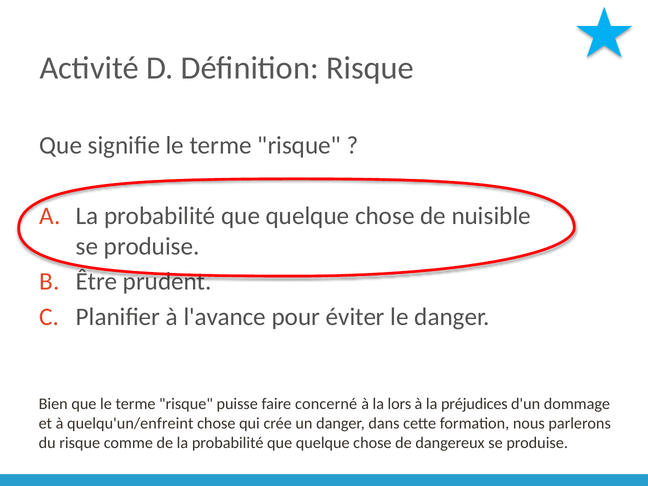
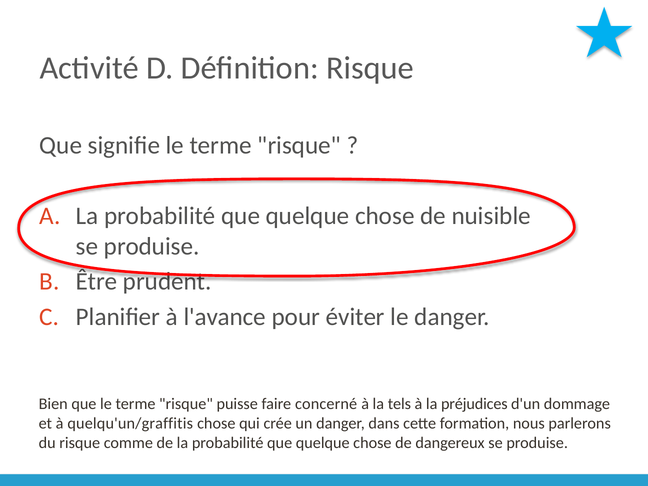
lors: lors -> tels (399, 404)
quelqu'un/enfreint: quelqu'un/enfreint -> quelqu'un/graffitis (130, 423)
